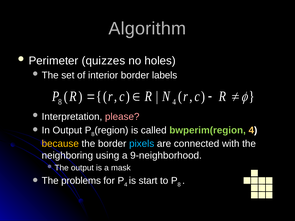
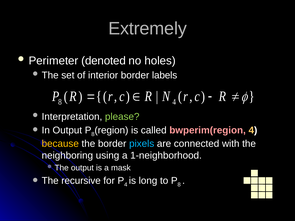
Algorithm: Algorithm -> Extremely (148, 29)
quizzes: quizzes -> denoted (104, 61)
please colour: pink -> light green (122, 117)
bwperim(region colour: light green -> pink (208, 130)
9-neighborhood: 9-neighborhood -> 1-neighborhood (166, 156)
problems: problems -> recursive (81, 181)
start: start -> long (148, 181)
